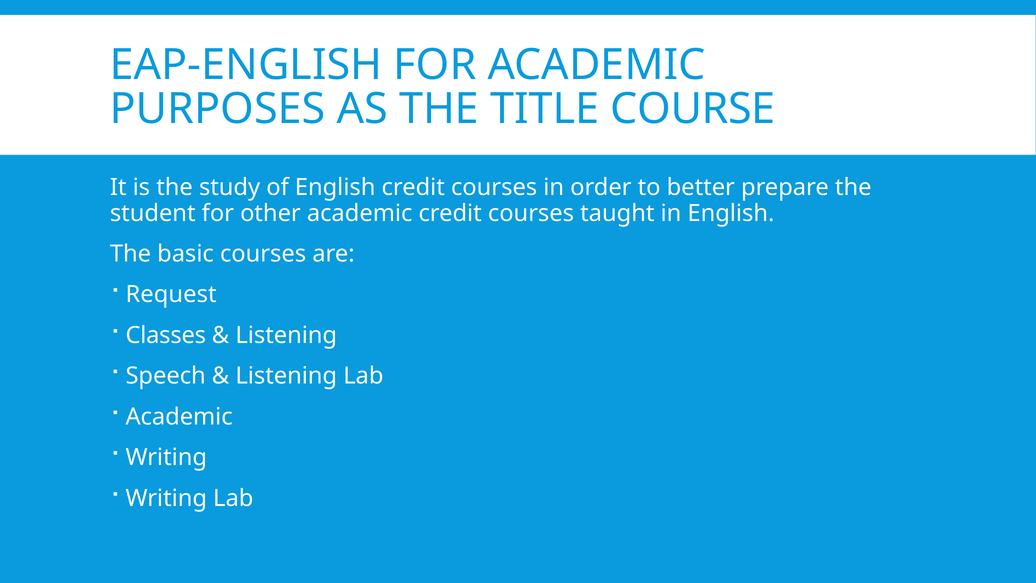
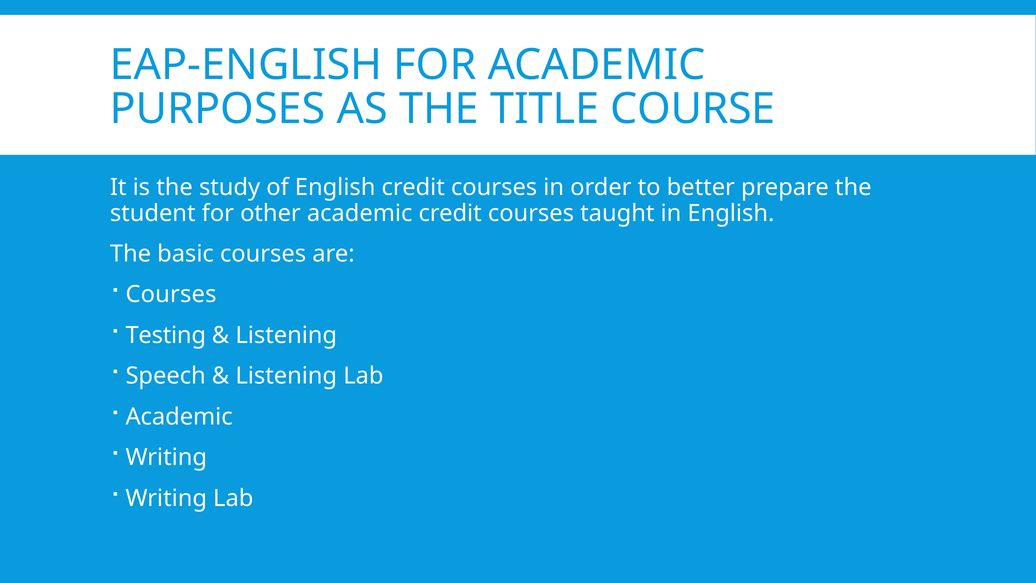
Request: Request -> Courses (171, 295)
Classes: Classes -> Testing (166, 335)
